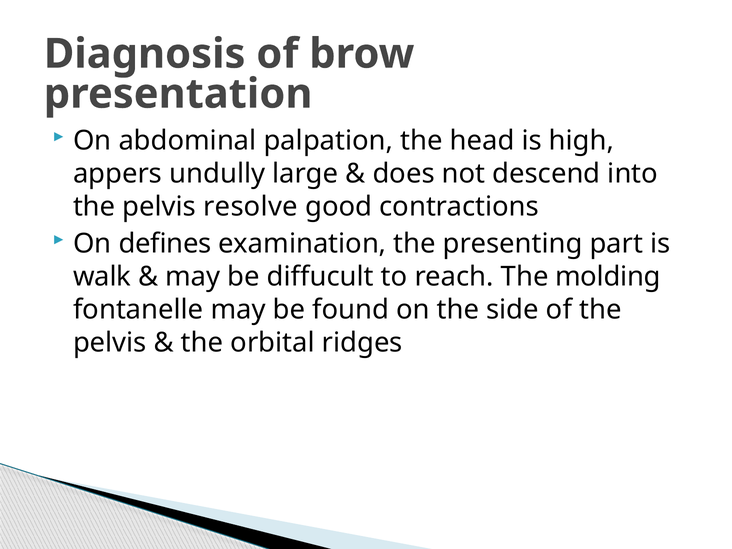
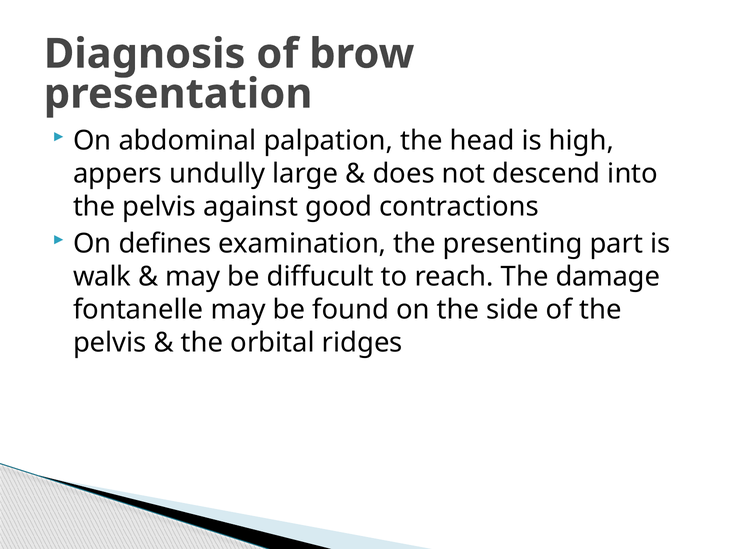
resolve: resolve -> against (251, 207)
molding: molding -> damage (608, 277)
